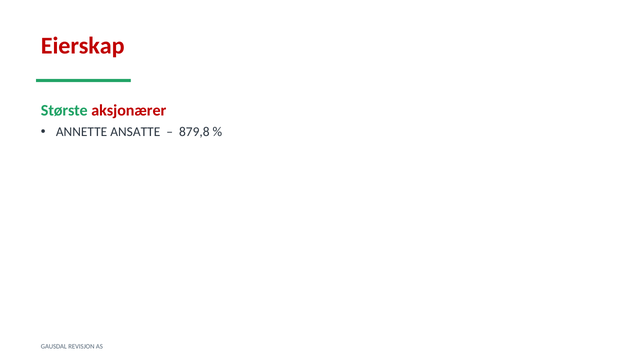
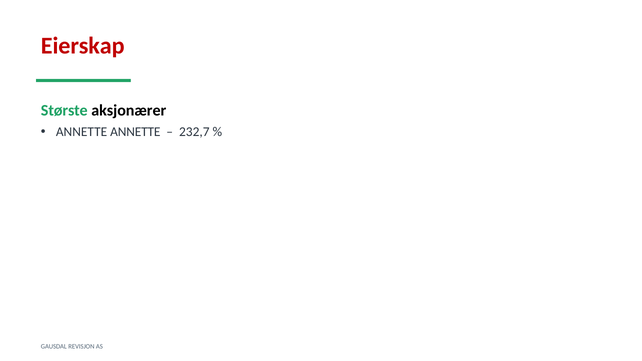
aksjonærer colour: red -> black (129, 111)
ANNETTE ANSATTE: ANSATTE -> ANNETTE (135, 132)
879,8: 879,8 -> 232,7 (194, 132)
